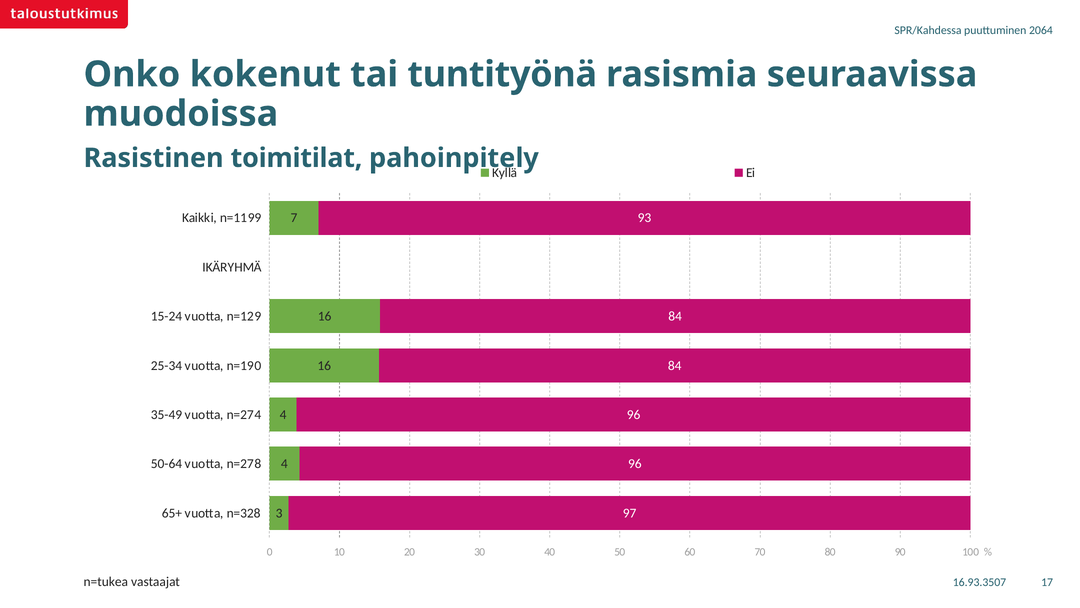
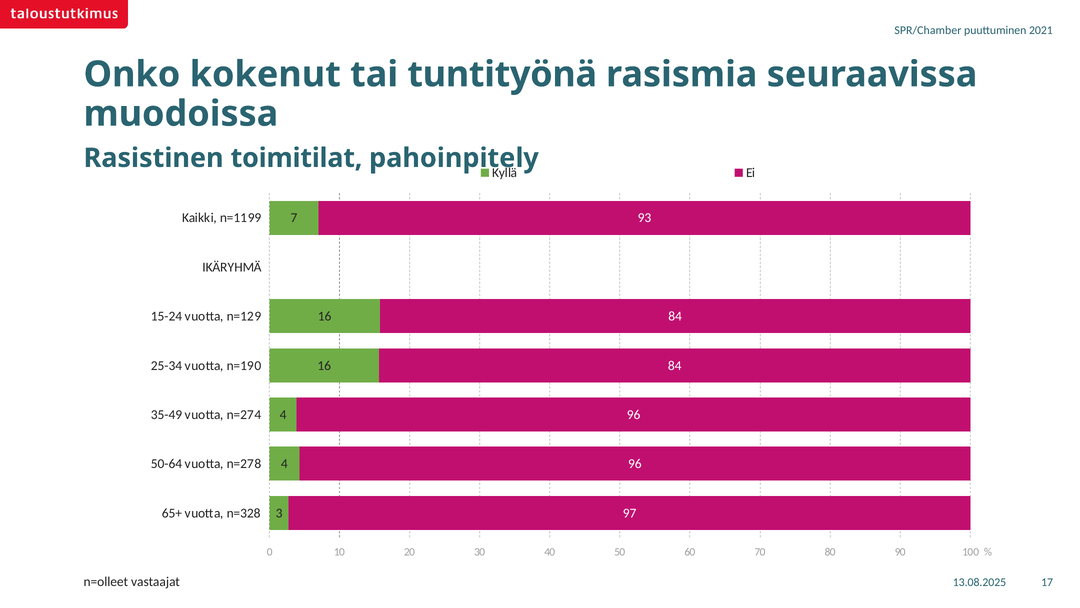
SPR/Kahdessa: SPR/Kahdessa -> SPR/Chamber (928, 30)
2064: 2064 -> 2021 (1041, 30)
n=tukea: n=tukea -> n=olleet (106, 581)
16.93.3507: 16.93.3507 -> 13.08.2025 (979, 582)
